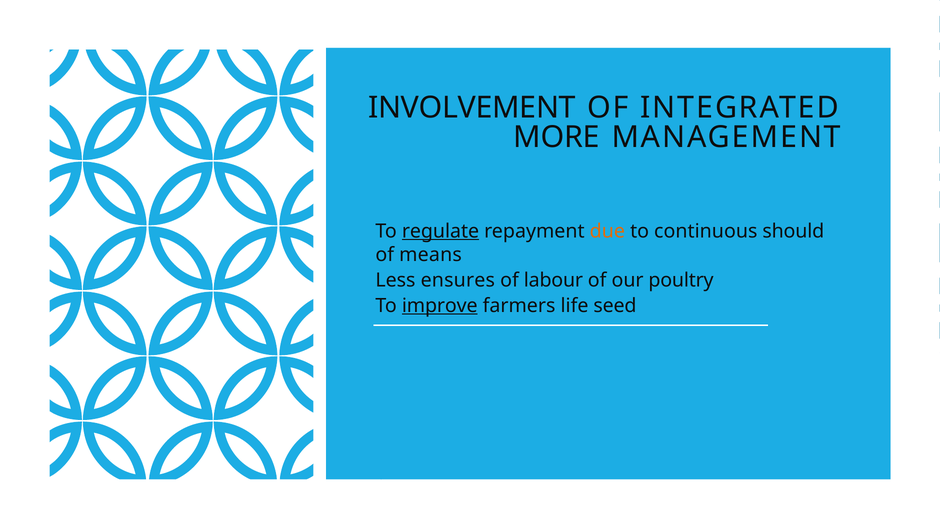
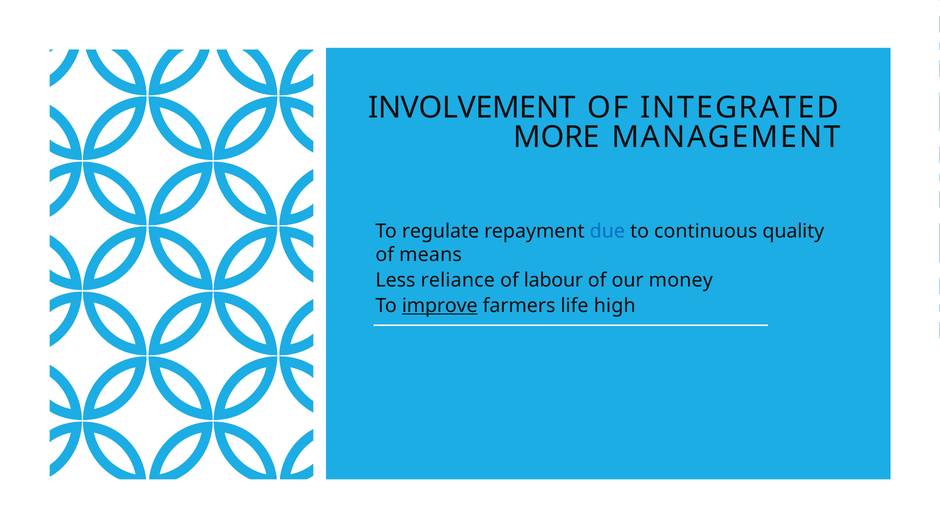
regulate underline: present -> none (440, 231)
due colour: orange -> blue (607, 231)
should: should -> quality (793, 231)
ensures: ensures -> reliance (458, 280)
poultry: poultry -> money (681, 280)
seed: seed -> high (615, 305)
